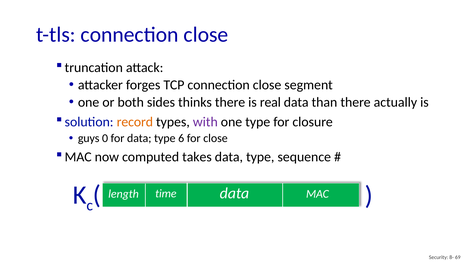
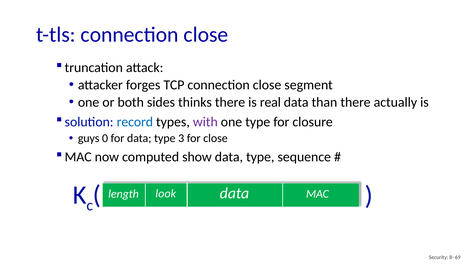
record colour: orange -> blue (135, 122)
6: 6 -> 3 (181, 138)
takes: takes -> show (197, 157)
time: time -> look (166, 194)
